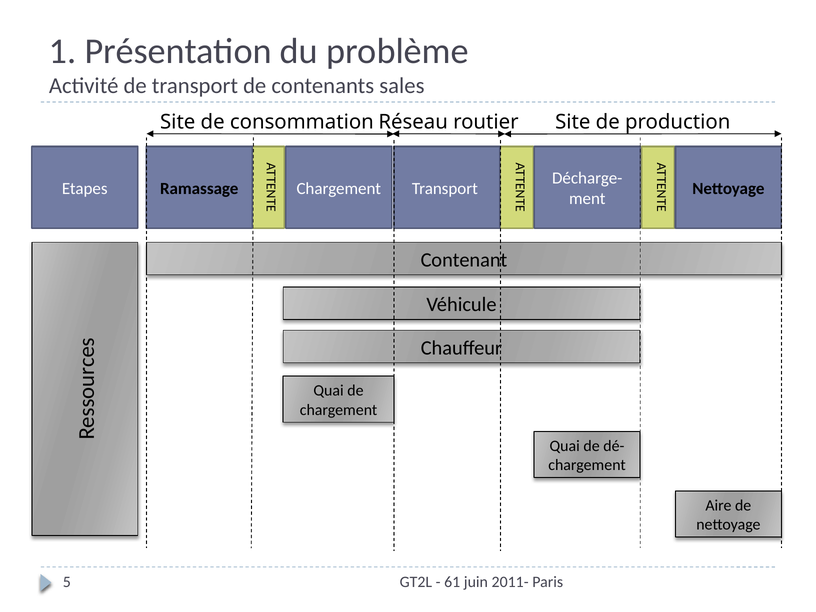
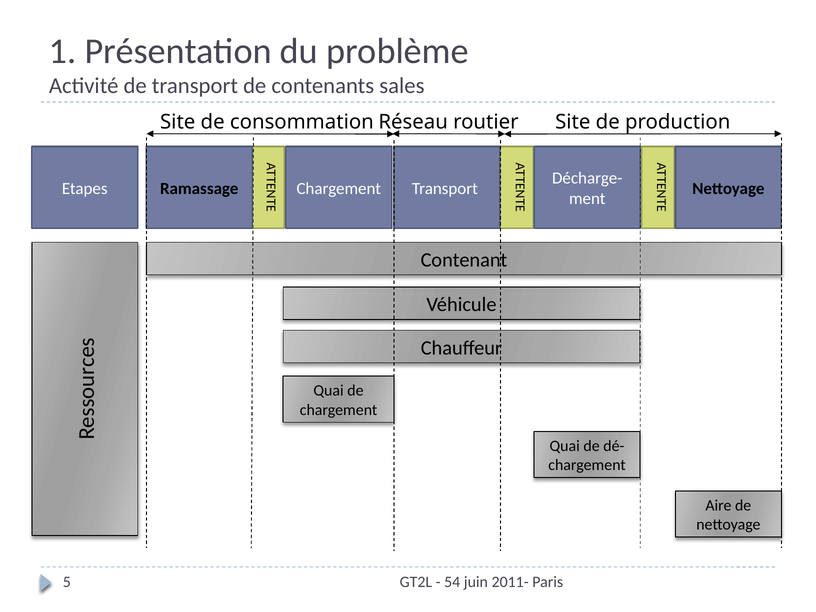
61: 61 -> 54 (452, 582)
